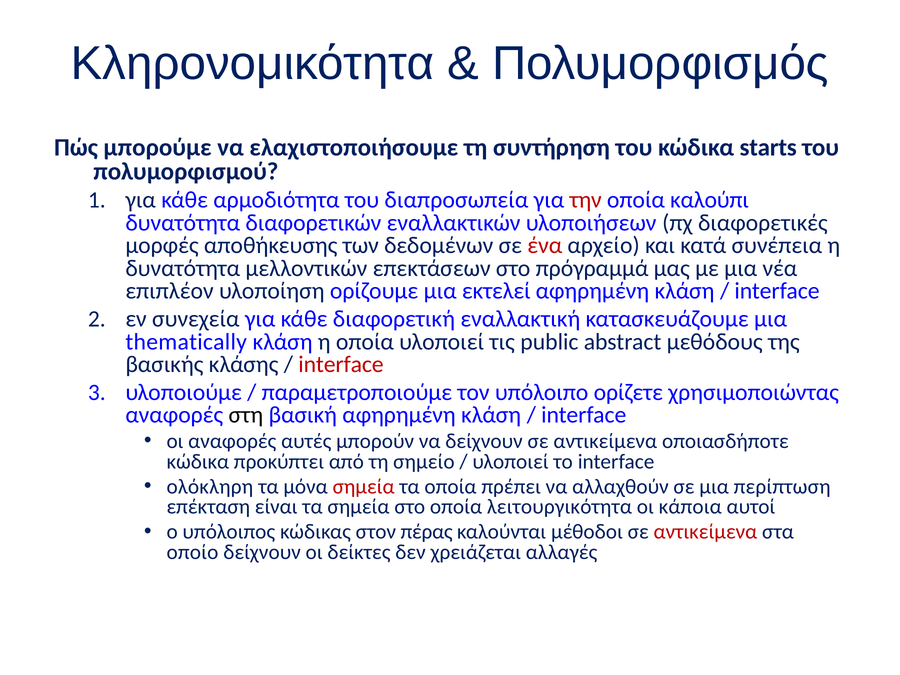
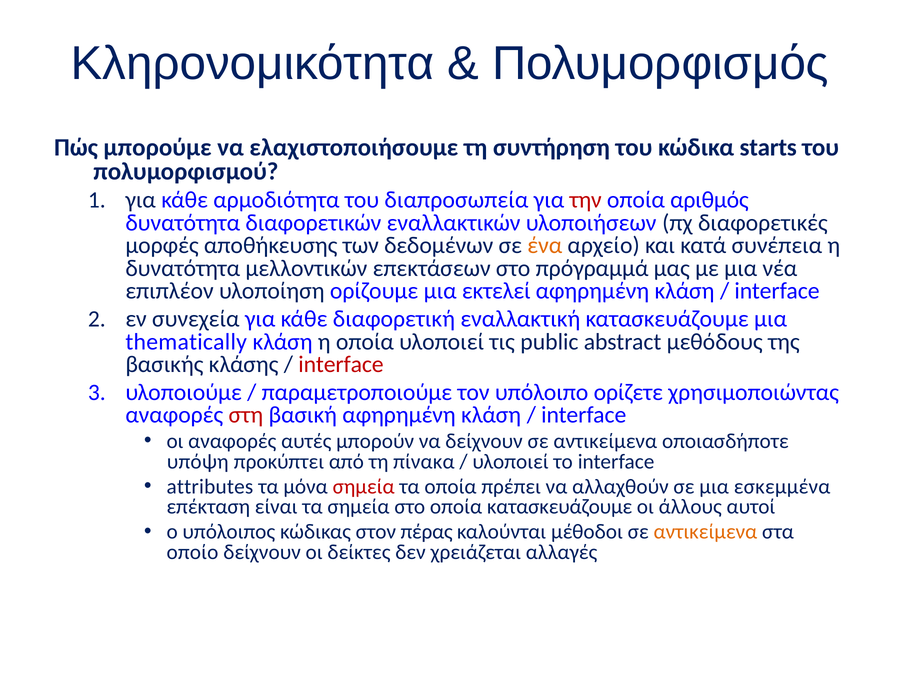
καλούπι: καλούπι -> αριθμός (709, 200)
ένα colour: red -> orange (545, 246)
στη colour: black -> red (246, 415)
κώδικα: κώδικα -> υπόψη (198, 462)
σημείο: σημείο -> πίνακα (424, 462)
ολόκληρη: ολόκληρη -> attributes (210, 487)
περίπτωση: περίπτωση -> εσκεμμένα (782, 487)
οποία λειτουργικότητα: λειτουργικότητα -> κατασκευάζουμε (560, 507)
κάποια: κάποια -> άλλους (690, 507)
αντικείμενα colour: red -> orange (705, 532)
